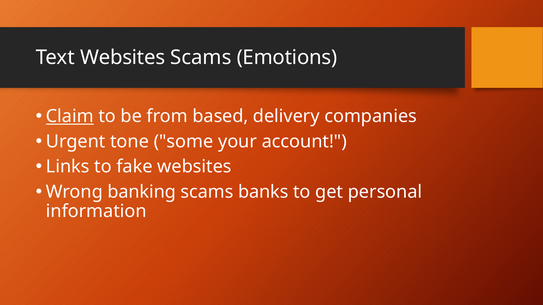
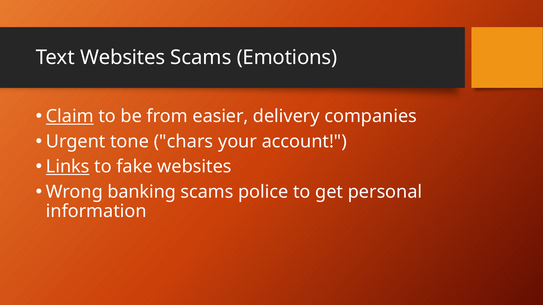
based: based -> easier (220, 116)
some: some -> chars (184, 142)
Links underline: none -> present (68, 167)
banks: banks -> police (263, 192)
